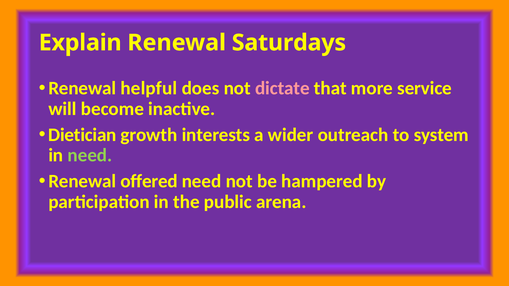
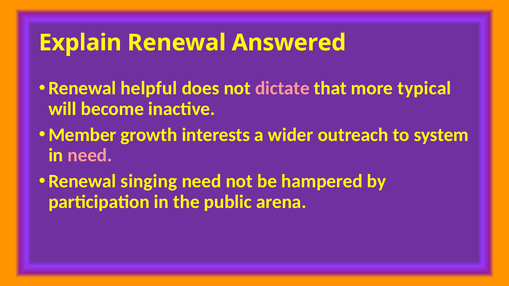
Saturdays: Saturdays -> Answered (289, 43)
service: service -> typical (424, 88)
Dietician: Dietician -> Member (82, 135)
need colour: light green -> pink (90, 155)
offered: offered -> singing (149, 181)
